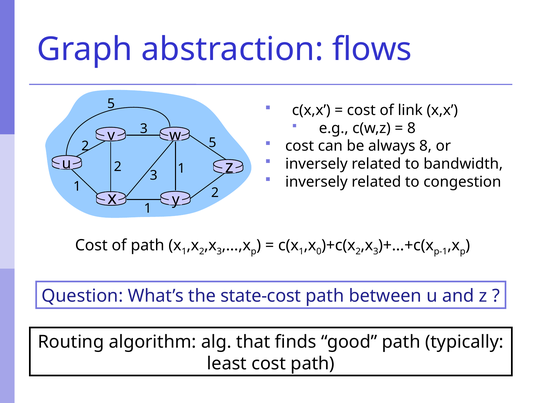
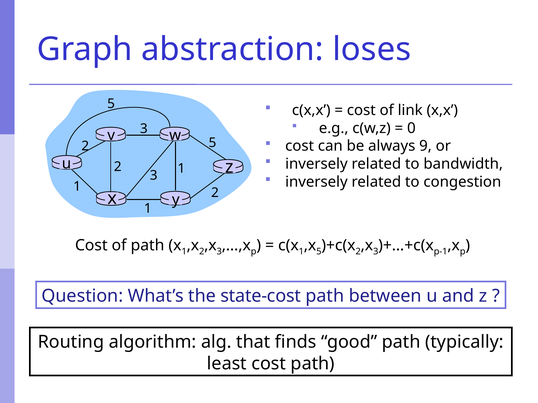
flows: flows -> loses (372, 49)
8: 8 -> 0 (411, 128)
always 8: 8 -> 9 (426, 146)
0: 0 -> 5 (319, 252)
